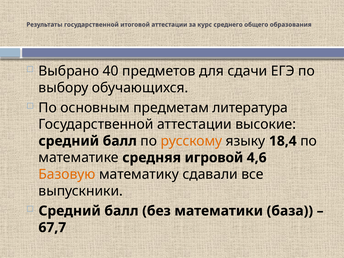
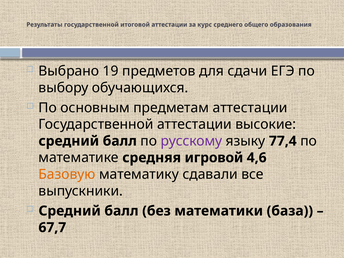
40: 40 -> 19 (111, 71)
предметам литература: литература -> аттестации (250, 108)
русскому colour: orange -> purple (191, 141)
18,4: 18,4 -> 77,4 (283, 141)
